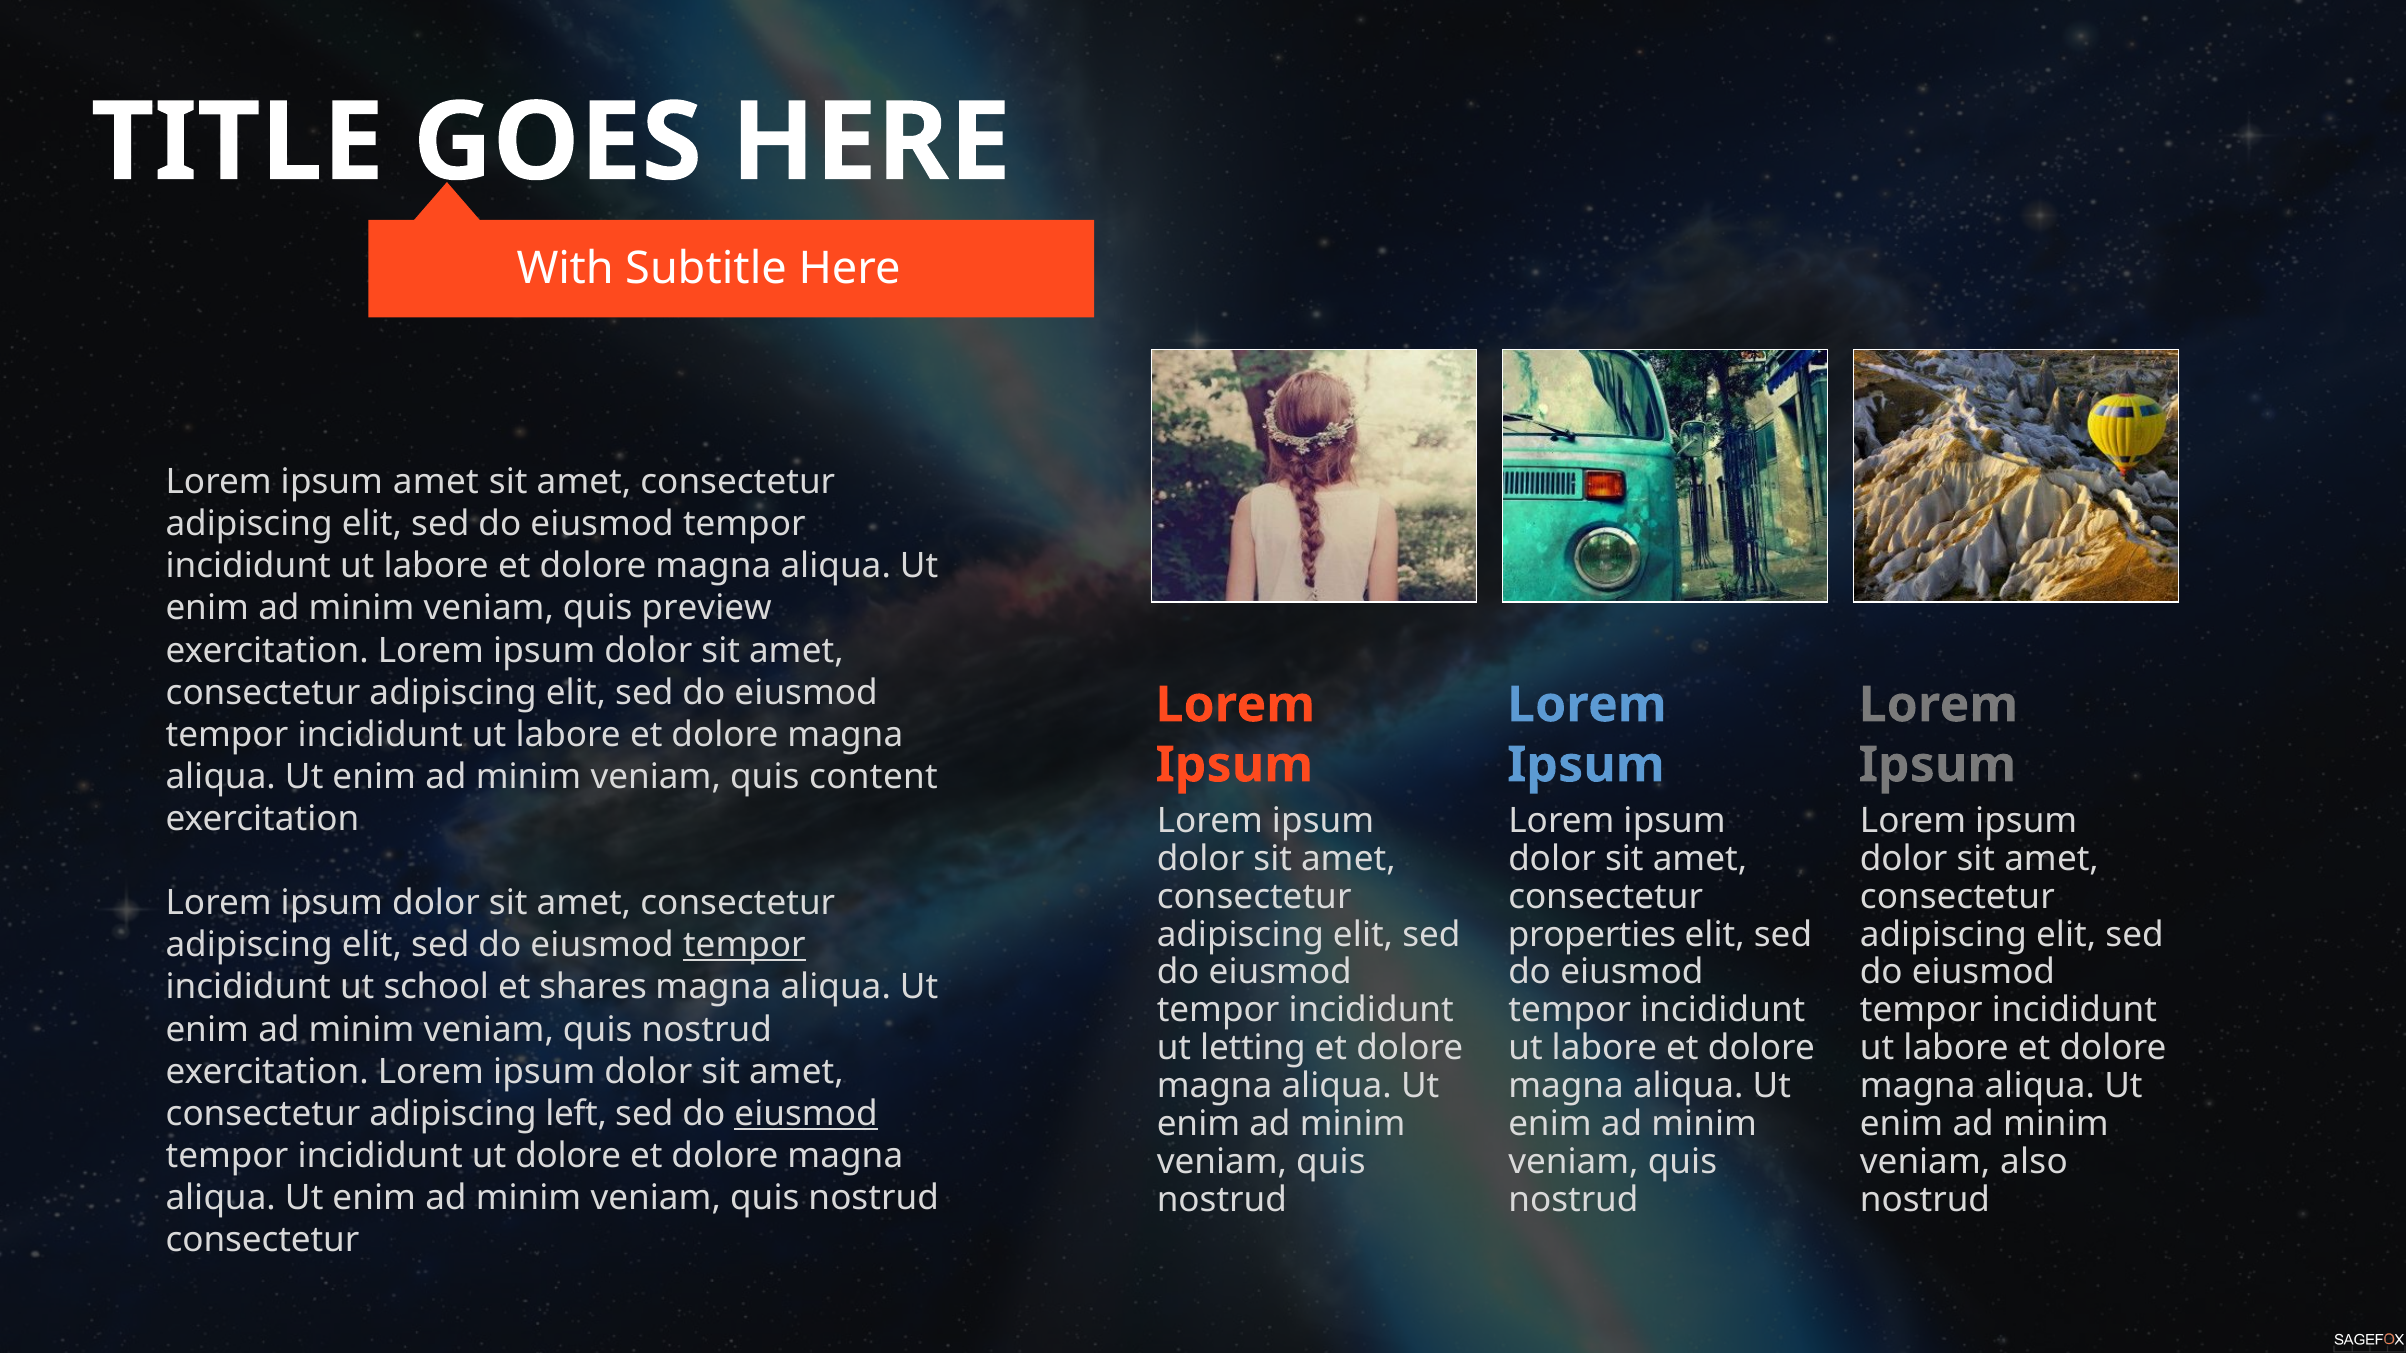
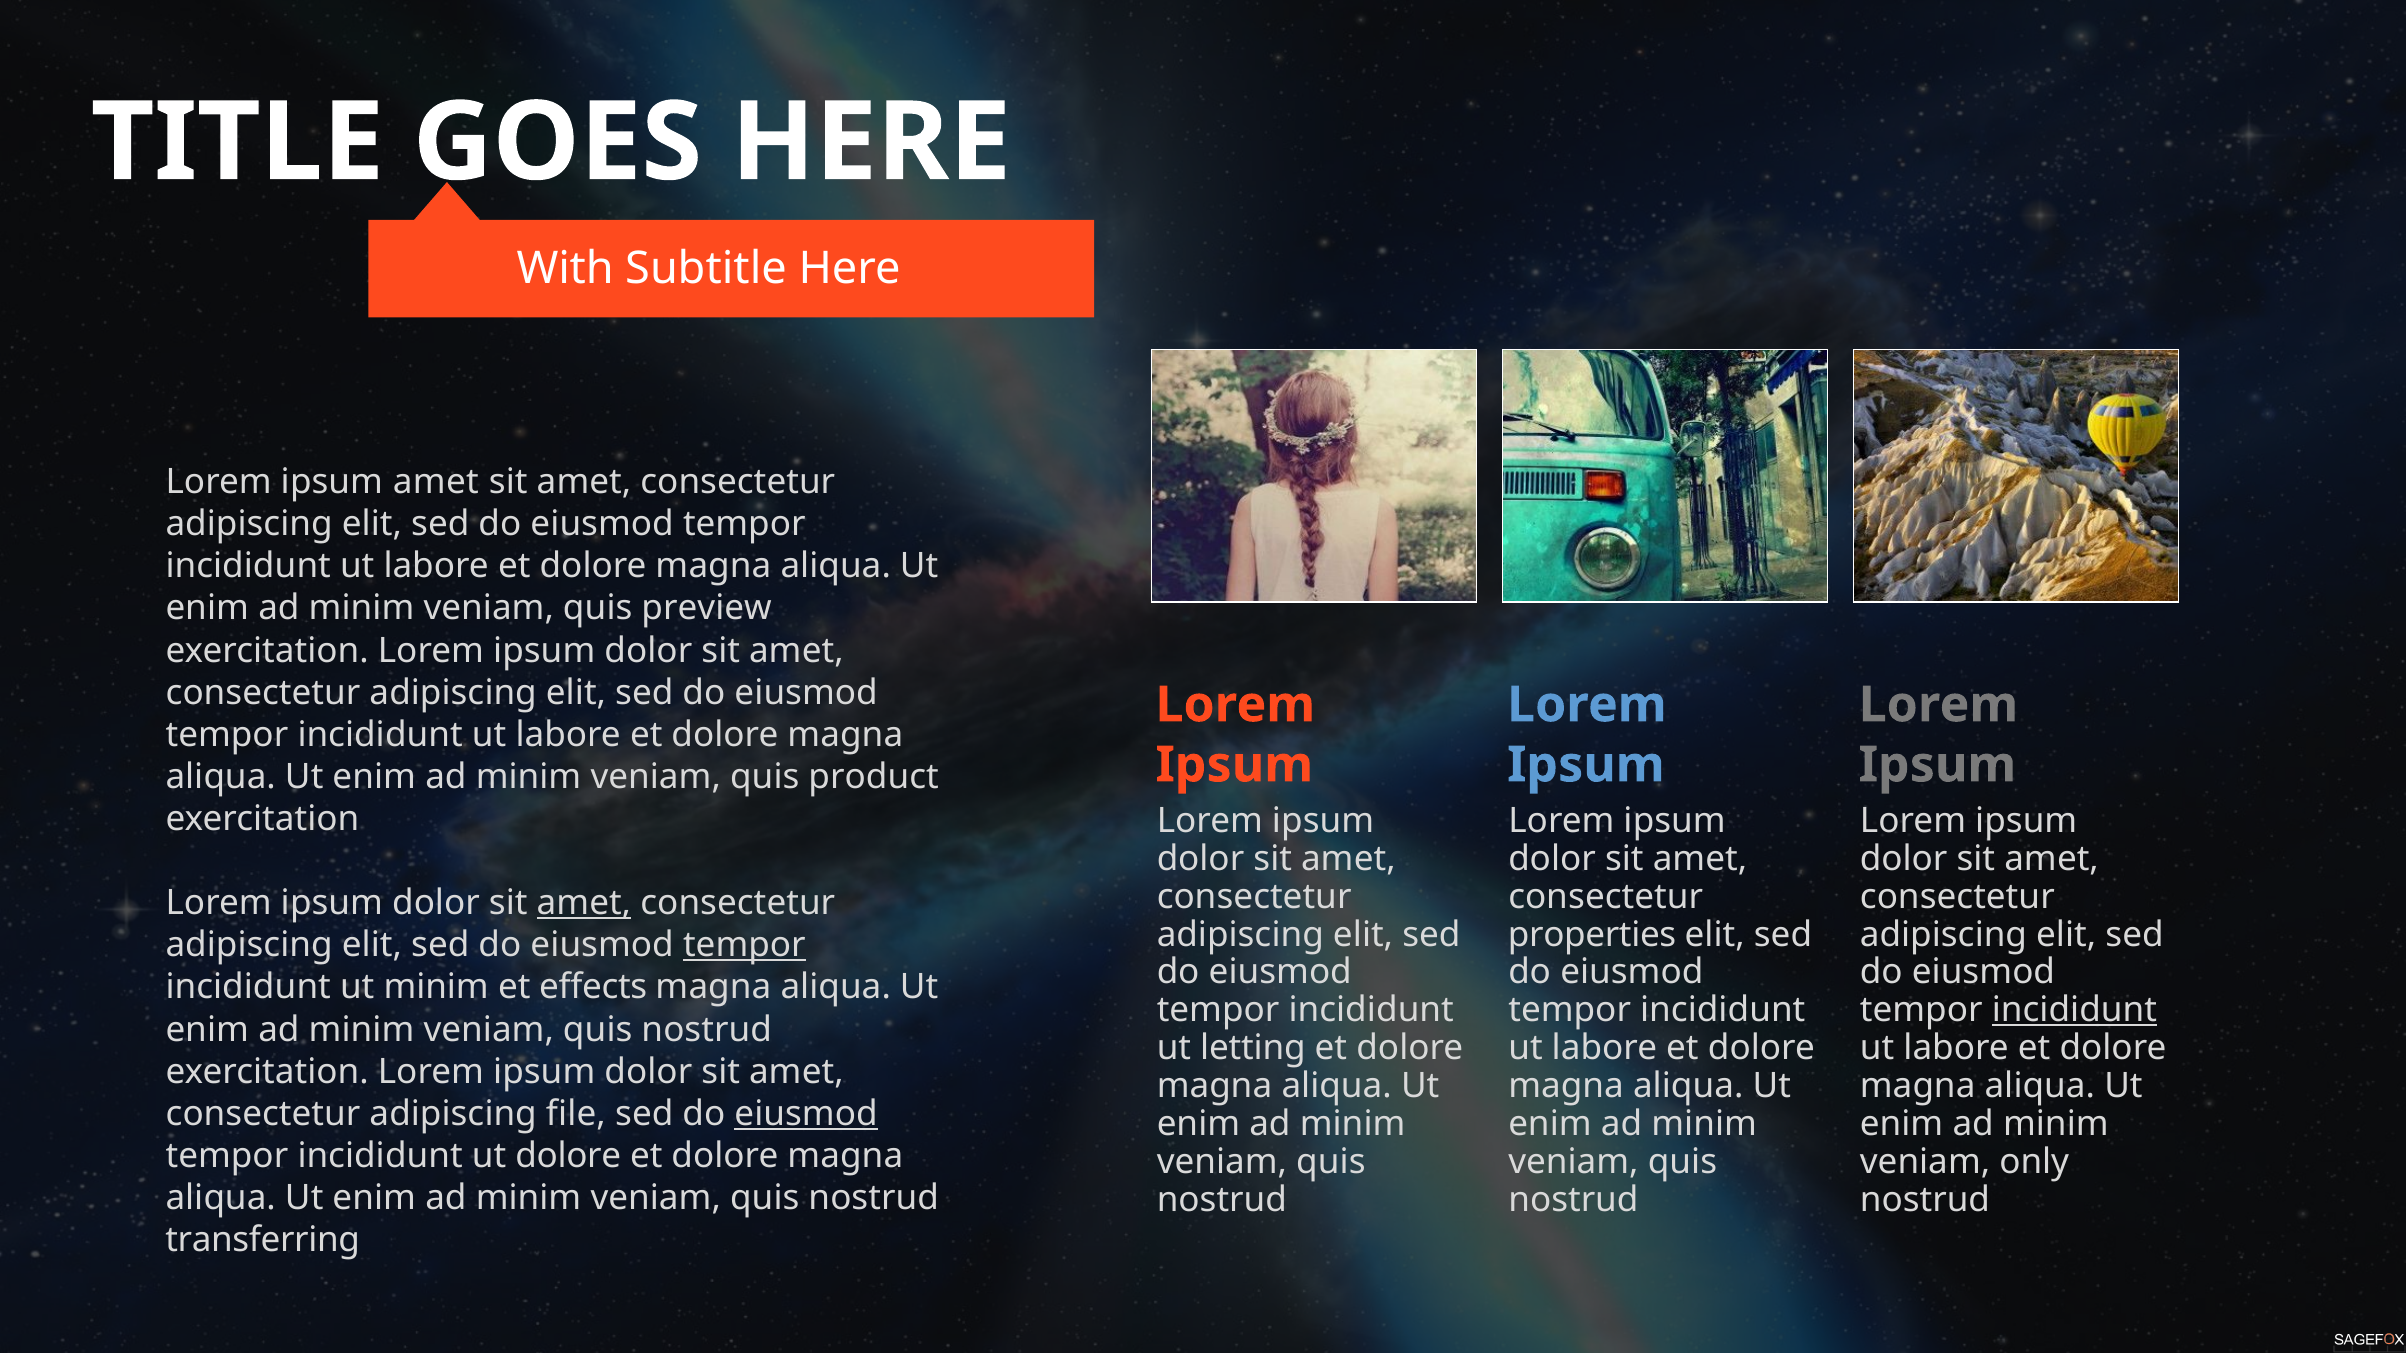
content: content -> product (874, 777)
amet underline: none -> present (584, 903)
ut school: school -> minim (436, 988)
shares: shares -> effects (593, 988)
incididunt underline: none -> present (2074, 1011)
left: left -> file (576, 1114)
also: also -> only (2034, 1162)
consectetur: consectetur -> transferring (263, 1240)
